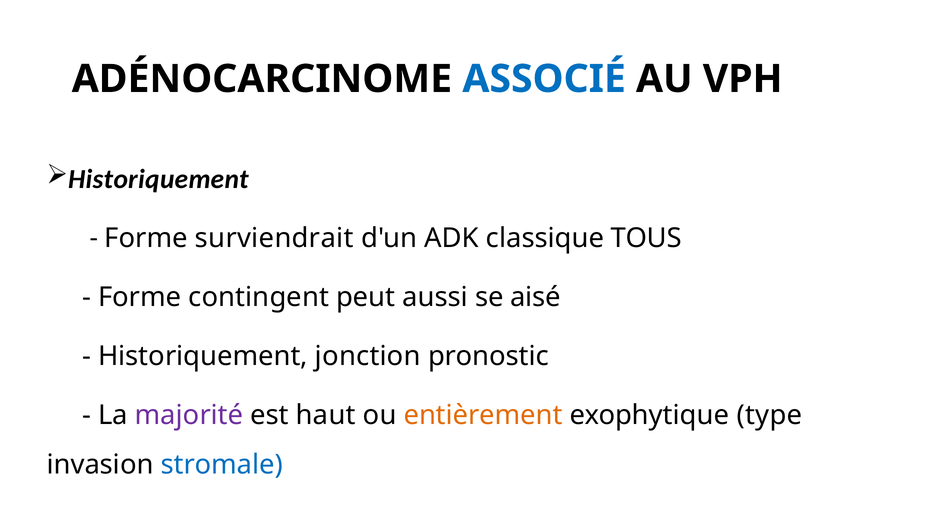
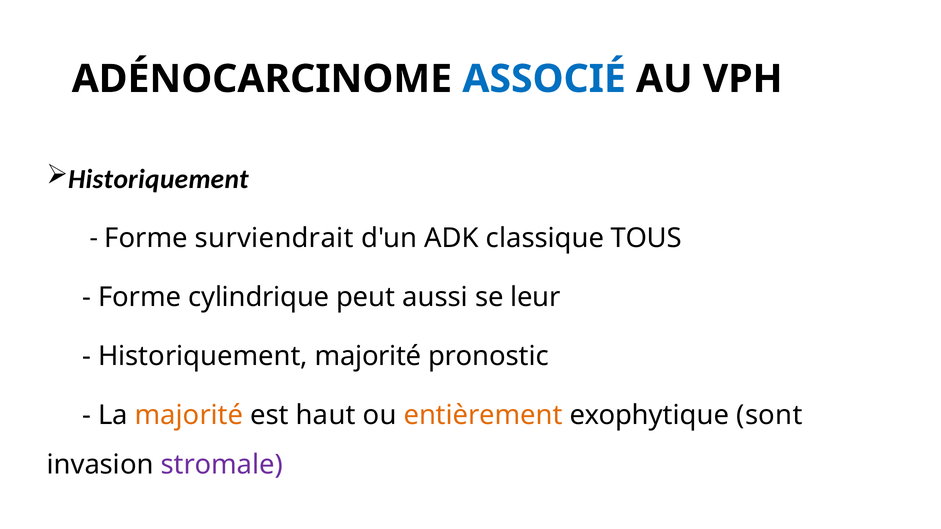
contingent: contingent -> cylindrique (259, 297)
aisé: aisé -> leur (535, 297)
Historiquement jonction: jonction -> majorité (368, 356)
majorité colour: purple -> orange (189, 416)
type: type -> sont (769, 416)
stromale colour: blue -> purple (222, 465)
